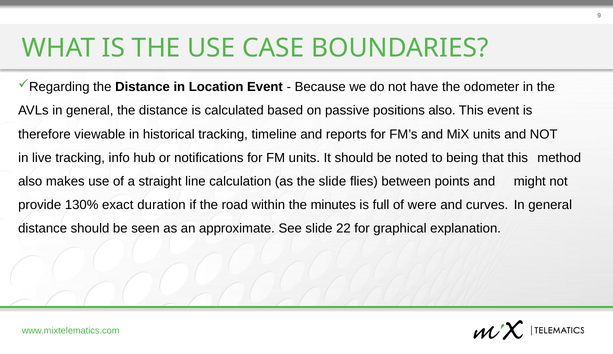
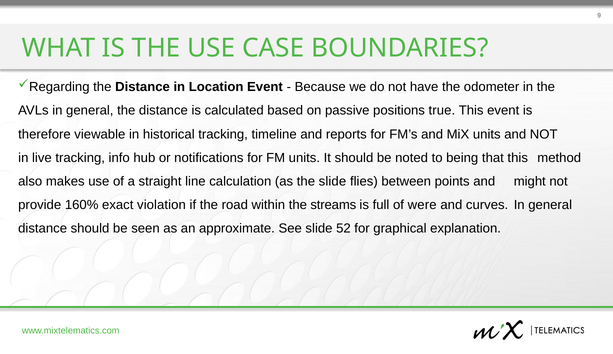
positions also: also -> true (442, 111)
130%: 130% -> 160% (82, 205)
duration: duration -> violation (161, 205)
minutes: minutes -> streams (333, 205)
22: 22 -> 52 (343, 229)
